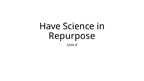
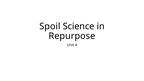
Have: Have -> Spoil (50, 26)
